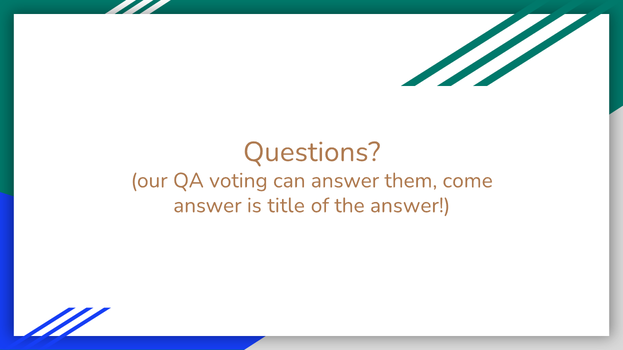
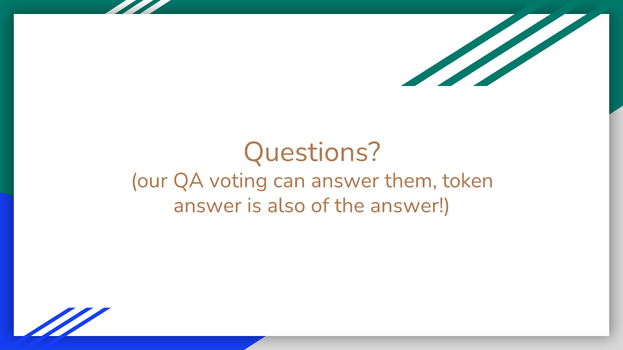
come: come -> token (468, 181)
title: title -> also (286, 206)
